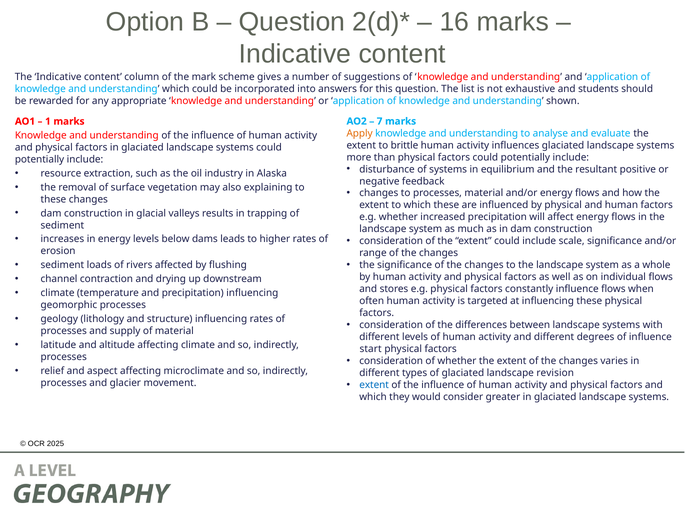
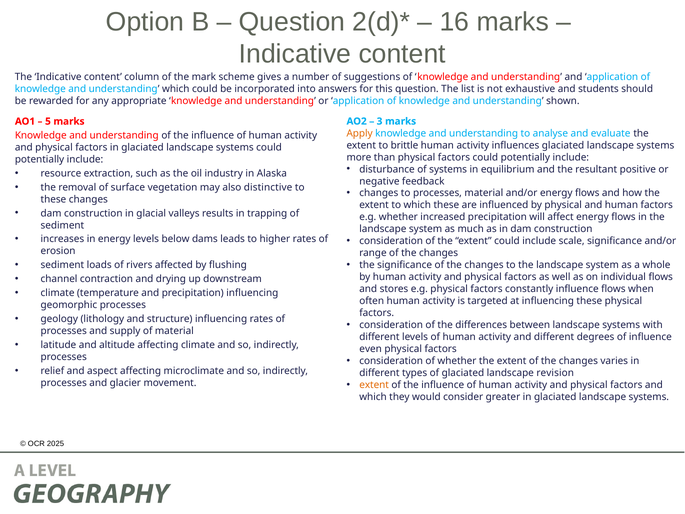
7: 7 -> 3 (380, 121)
1: 1 -> 5 (48, 121)
explaining: explaining -> distinctive (268, 187)
start: start -> even (371, 349)
extent colour: blue -> orange (374, 385)
